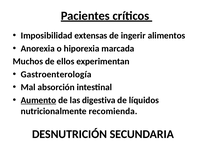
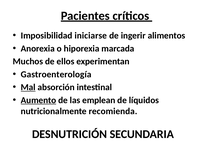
extensas: extensas -> iniciarse (91, 35)
Mal underline: none -> present (28, 87)
digestiva: digestiva -> emplean (99, 100)
